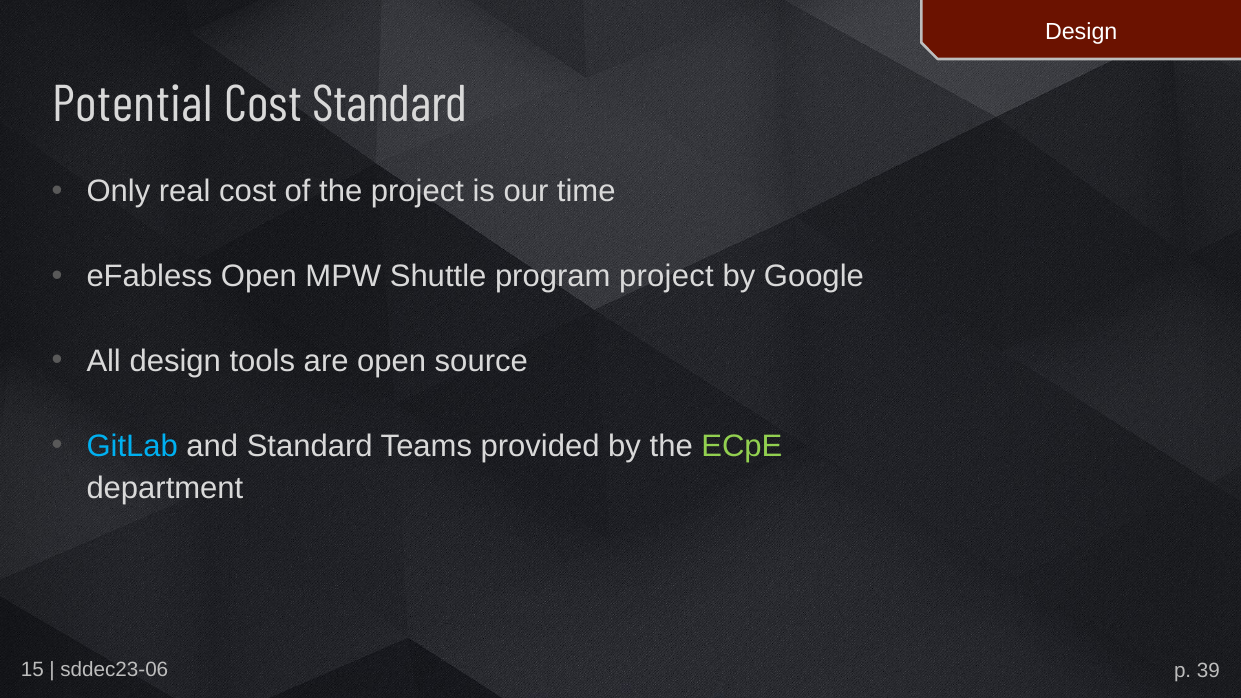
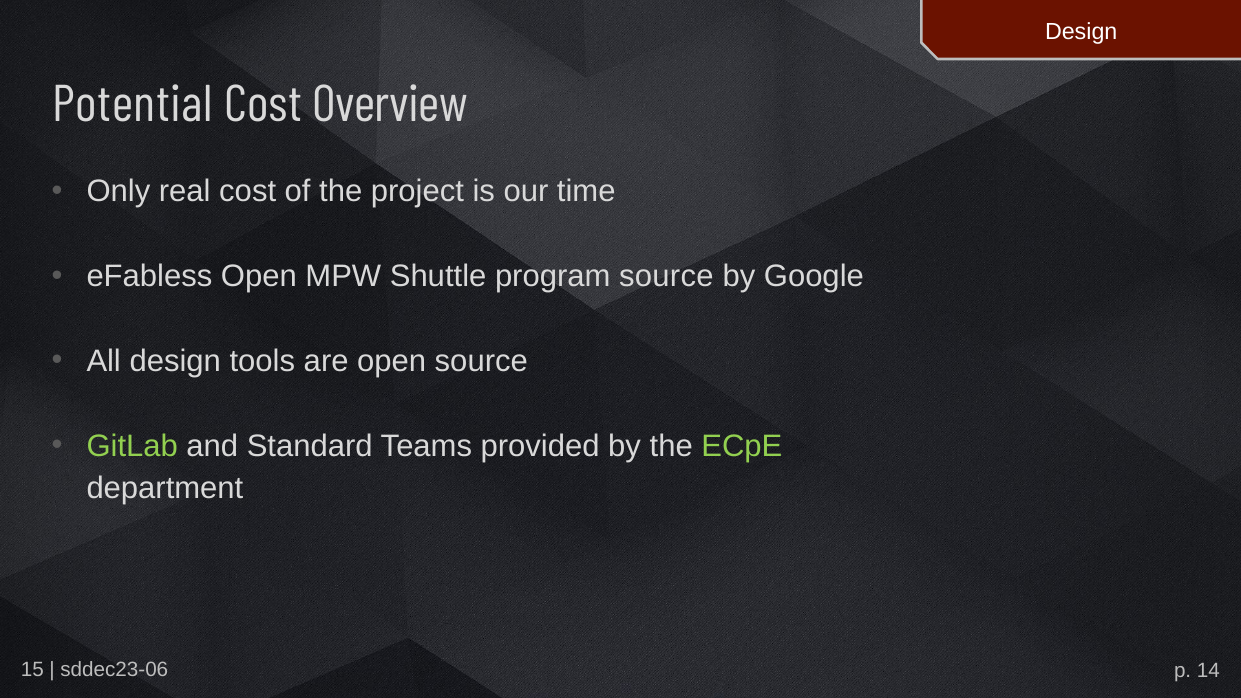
Cost Standard: Standard -> Overview (390, 104)
program project: project -> source (666, 277)
GitLab colour: light blue -> light green (132, 446)
39: 39 -> 14 (1208, 671)
